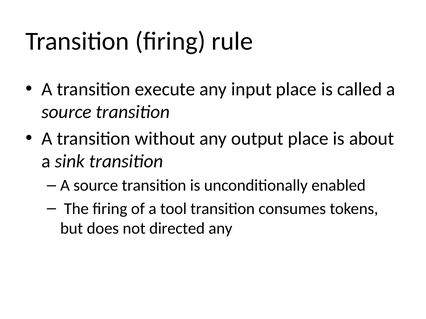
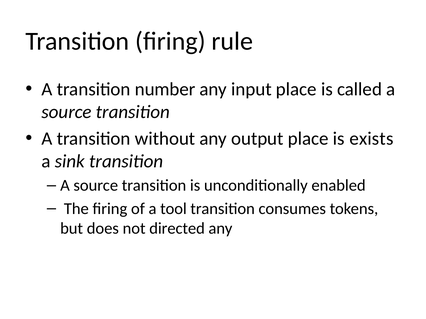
execute: execute -> number (165, 89)
about: about -> exists (371, 139)
